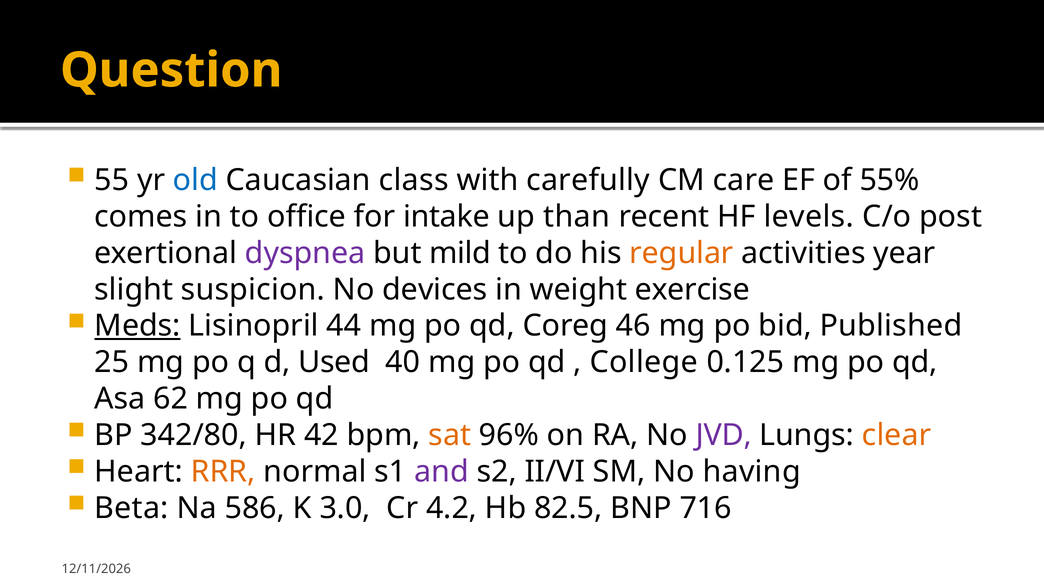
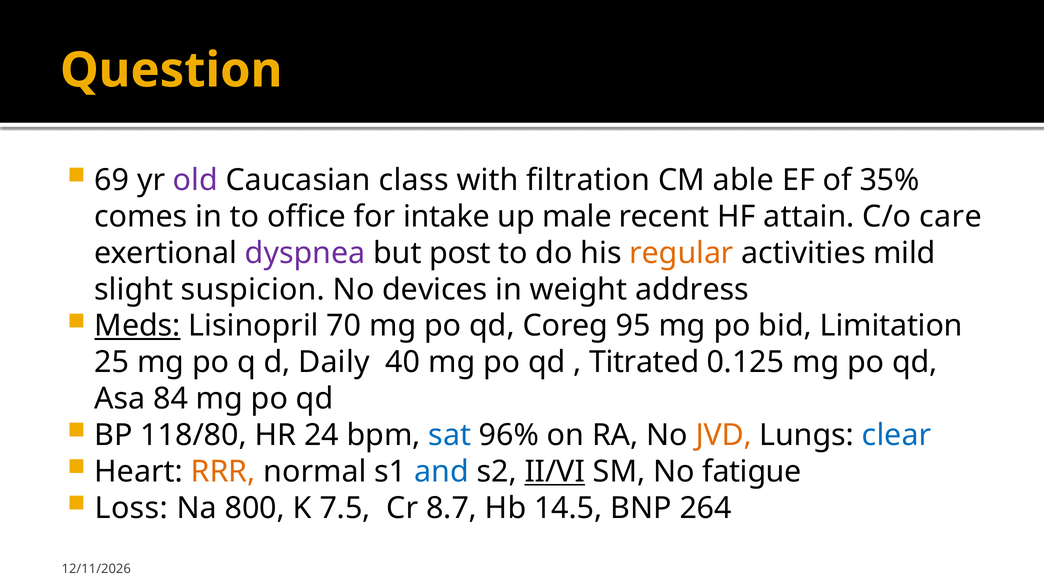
55: 55 -> 69 (112, 180)
old colour: blue -> purple (195, 180)
carefully: carefully -> filtration (588, 180)
care: care -> able (743, 180)
55%: 55% -> 35% (890, 180)
than: than -> male (577, 217)
levels: levels -> attain (809, 217)
post: post -> care (951, 217)
mild: mild -> post (460, 253)
year: year -> mild (904, 253)
exercise: exercise -> address (692, 290)
44: 44 -> 70 (344, 326)
46: 46 -> 95 (633, 326)
Published: Published -> Limitation (891, 326)
Used: Used -> Daily (334, 363)
College: College -> Titrated (644, 363)
62: 62 -> 84 (171, 399)
342/80: 342/80 -> 118/80 (194, 435)
42: 42 -> 24 (321, 435)
sat colour: orange -> blue (450, 435)
JVD colour: purple -> orange (724, 435)
clear colour: orange -> blue (897, 435)
and colour: purple -> blue (441, 472)
II/VI underline: none -> present (555, 472)
having: having -> fatigue (752, 472)
Beta: Beta -> Loss (131, 508)
586: 586 -> 800 (255, 508)
3.0: 3.0 -> 7.5 (345, 508)
4.2: 4.2 -> 8.7 (452, 508)
82.5: 82.5 -> 14.5 (568, 508)
716: 716 -> 264 (706, 508)
